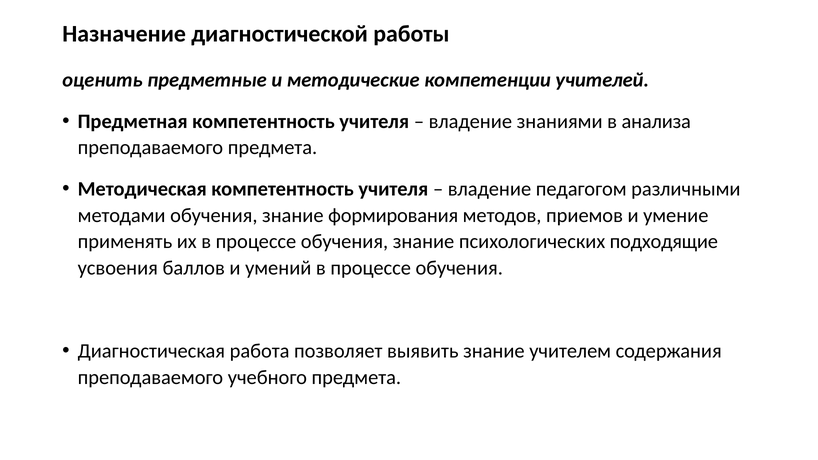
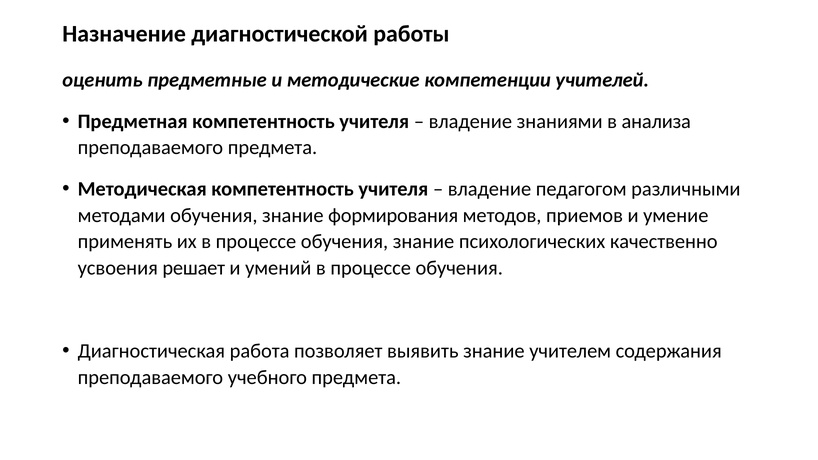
подходящие: подходящие -> качественно (664, 242)
баллов: баллов -> решает (194, 268)
